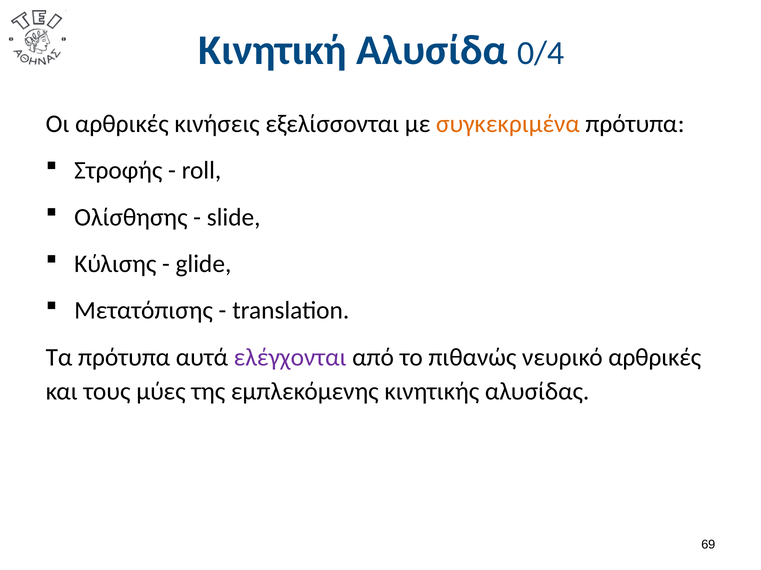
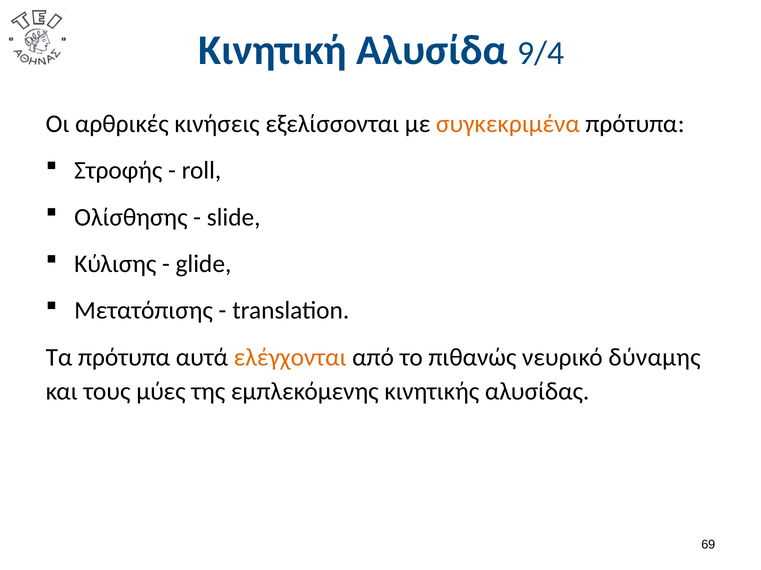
0/4: 0/4 -> 9/4 (541, 53)
ελέγχονται colour: purple -> orange (290, 358)
νευρικό αρθρικές: αρθρικές -> δύναμης (655, 358)
